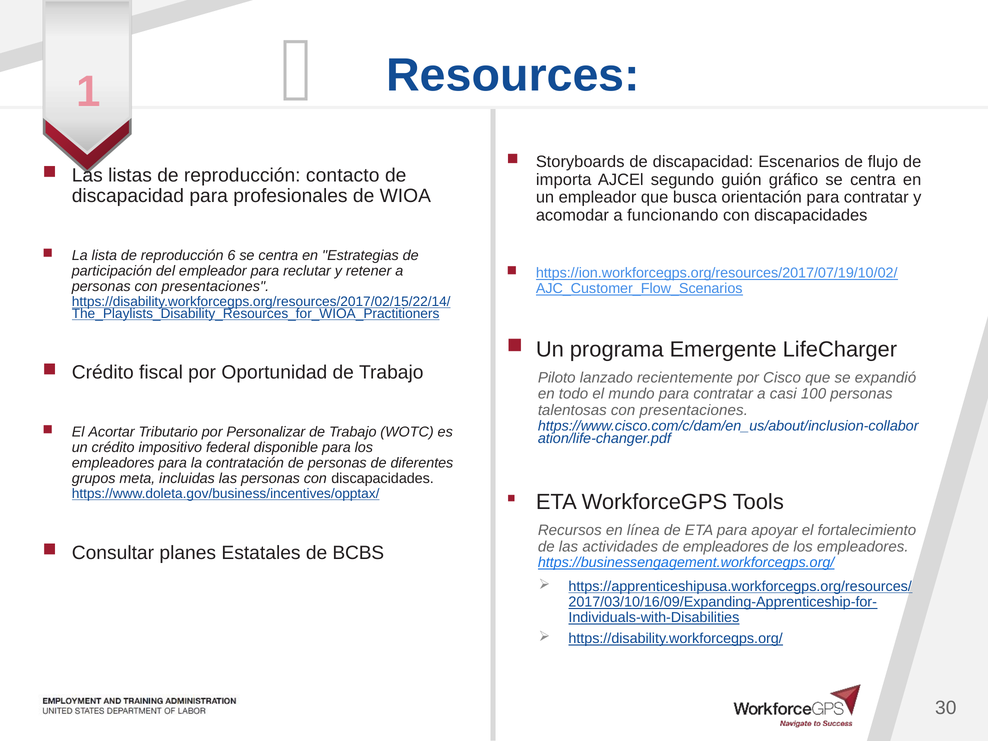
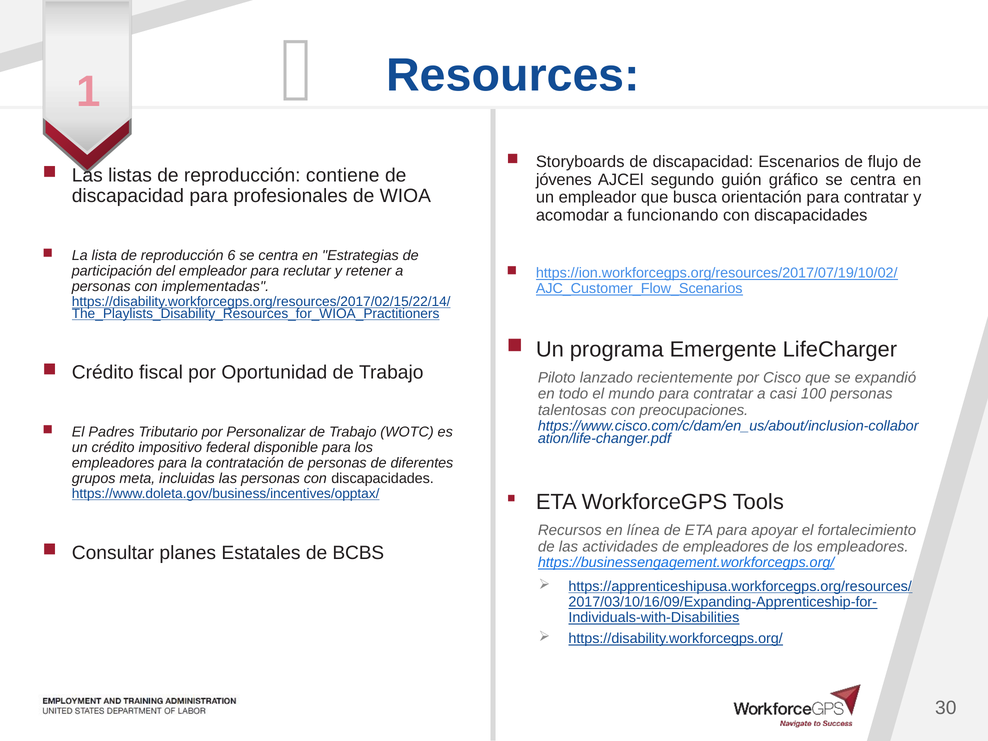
contacto: contacto -> contiene (343, 175)
importa: importa -> jóvenes (564, 180)
personas con presentaciones: presentaciones -> implementadas (215, 287)
talentosas con presentaciones: presentaciones -> preocupaciones (694, 410)
Acortar: Acortar -> Padres (111, 432)
